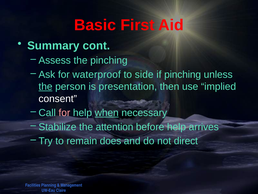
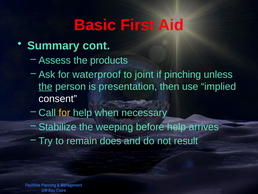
the pinching: pinching -> products (109, 60)
side: side -> joint (144, 74)
for colour: pink -> yellow (64, 113)
when underline: present -> none (107, 113)
attention: attention -> weeping (114, 127)
direct: direct -> result (186, 141)
